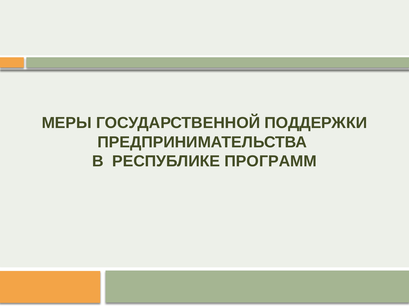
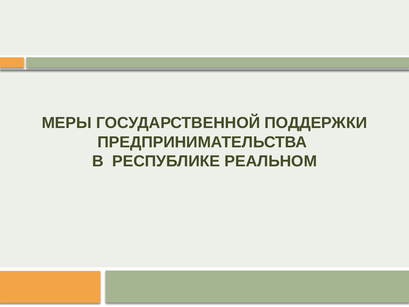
ПРОГРАММ: ПРОГРАММ -> РЕАЛЬНОМ (271, 161)
